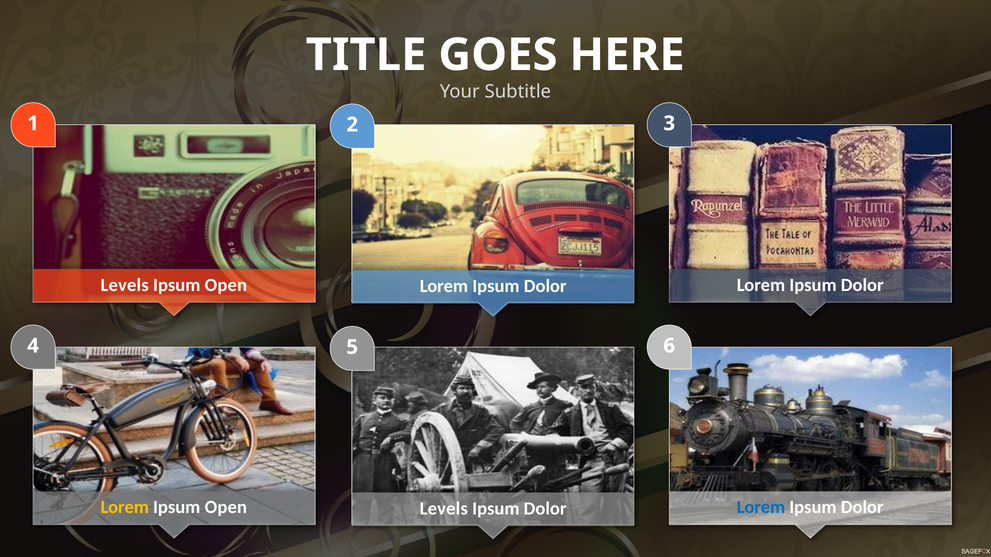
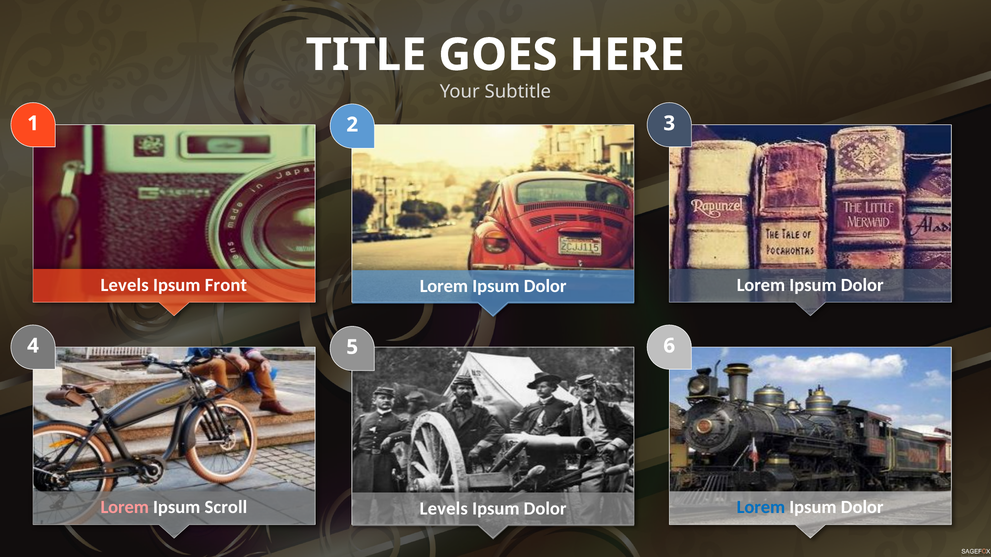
Open: Open -> Front (226, 285)
Lorem colour: yellow -> pink (125, 508)
Open: Open -> Scroll (226, 508)
